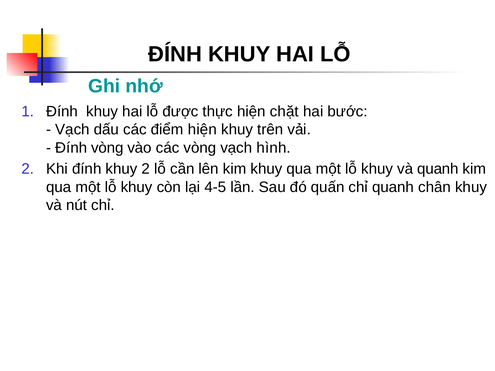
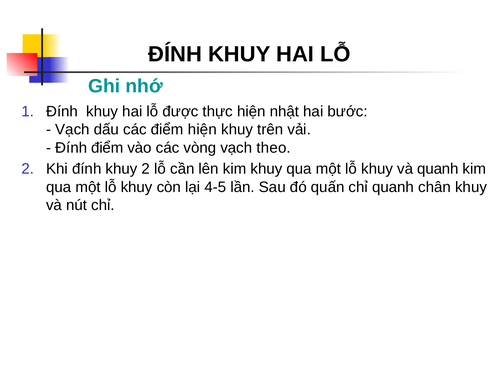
chặt: chặt -> nhật (284, 112)
Đính vòng: vòng -> điểm (107, 148)
hình: hình -> theo (274, 148)
